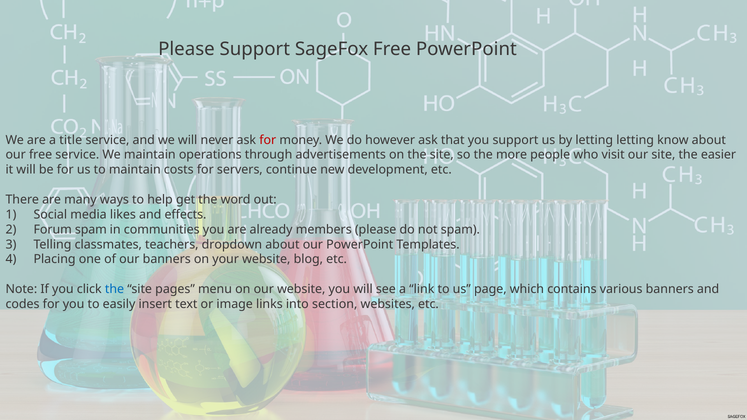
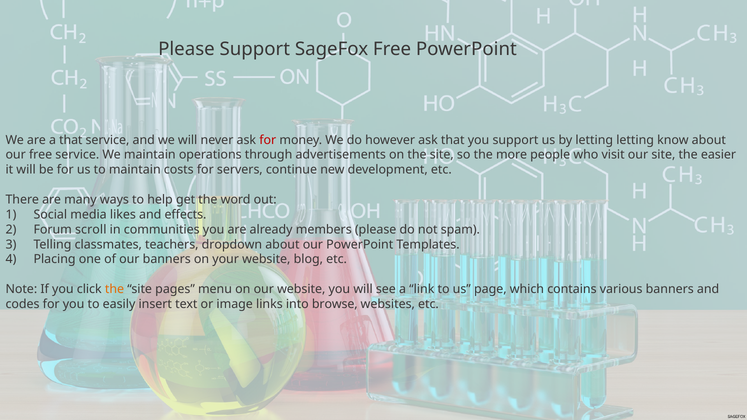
a title: title -> that (71, 140)
Forum spam: spam -> scroll (91, 230)
the colour: blue -> orange (115, 289)
section: section -> browse (335, 304)
